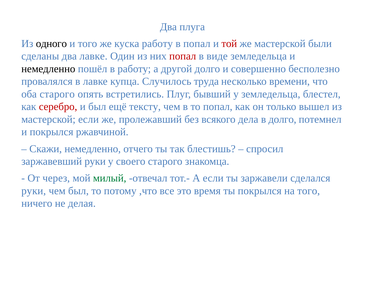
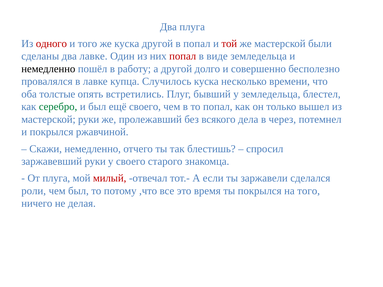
одного colour: black -> red (51, 44)
куска работу: работу -> другой (157, 44)
Случилось труда: труда -> куска (206, 82)
оба старого: старого -> толстые (57, 94)
серебро colour: red -> green (58, 107)
ещё тексту: тексту -> своего (145, 107)
мастерской если: если -> руки (89, 119)
в долго: долго -> через (282, 119)
От через: через -> плуга (56, 178)
милый colour: green -> red (110, 178)
руки: руки -> роли (34, 191)
